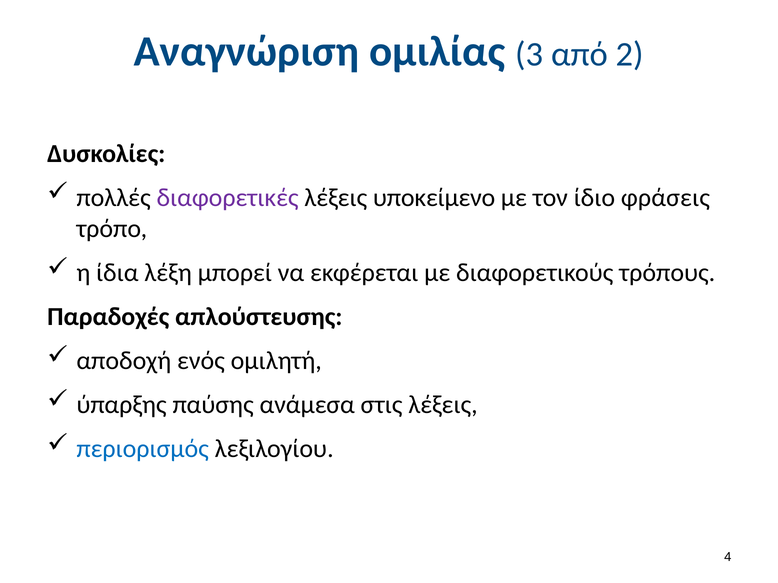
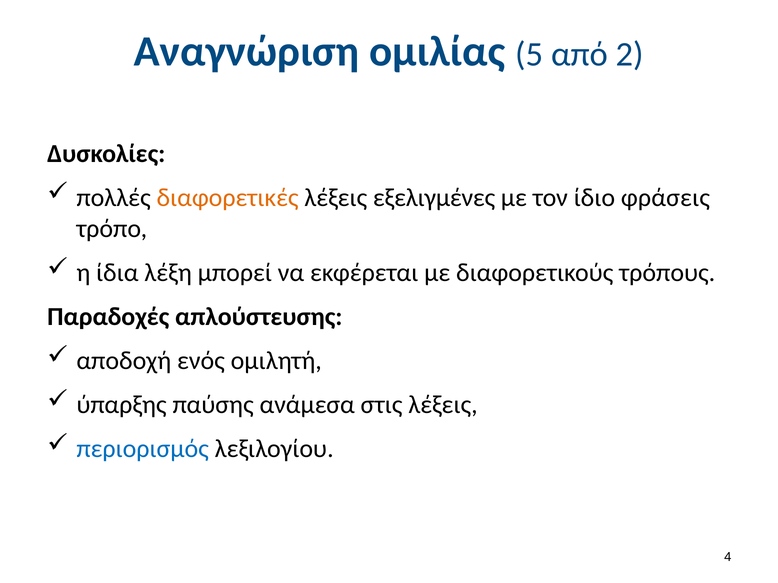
3: 3 -> 5 (529, 54)
διαφορετικές colour: purple -> orange (228, 198)
υποκείμενο: υποκείμενο -> εξελιγμένες (434, 198)
